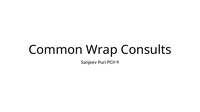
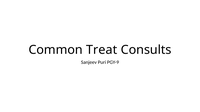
Wrap: Wrap -> Treat (102, 50)
